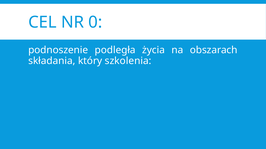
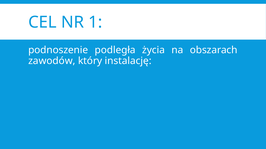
0: 0 -> 1 (95, 22)
składania: składania -> zawodów (52, 61)
szkolenia: szkolenia -> instalację (128, 61)
